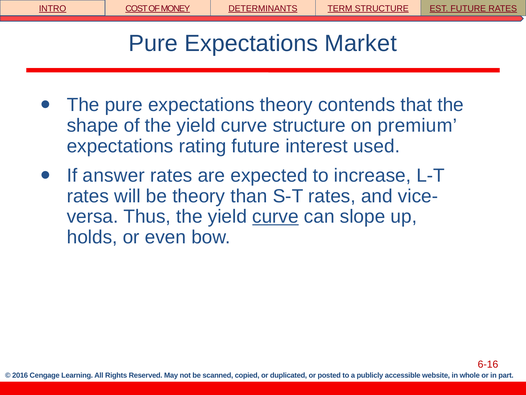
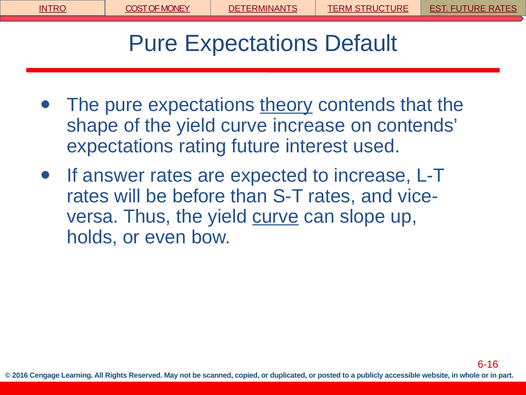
Market: Market -> Default (361, 43)
theory underline: none -> present (286, 105)
curve structure: structure -> increase (309, 125)
on premium: premium -> contends (417, 125)
be theory: theory -> before (199, 196)
